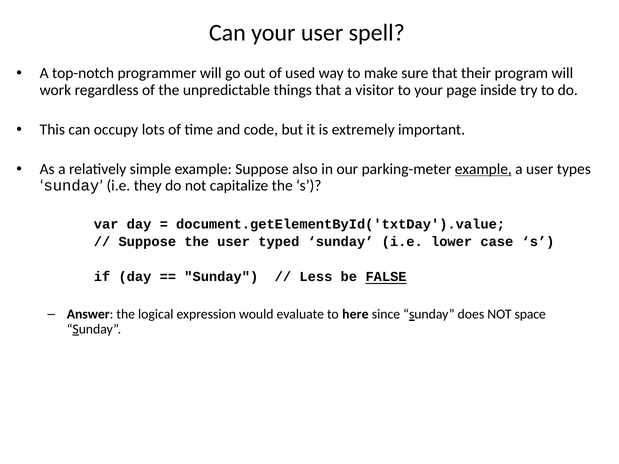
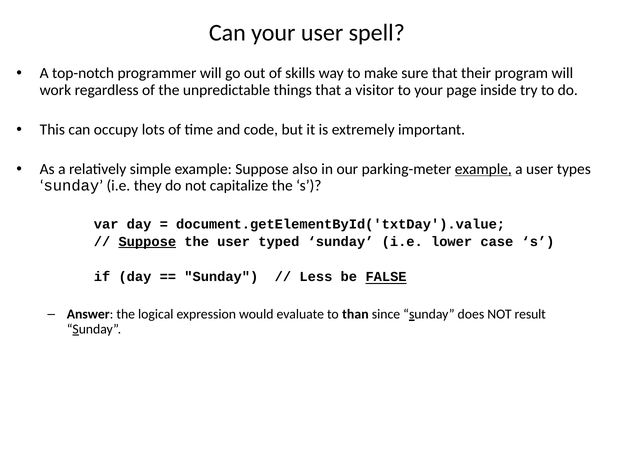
used: used -> skills (300, 73)
Suppose underline: none -> present (147, 242)
here: here -> than (355, 314)
space: space -> result (530, 314)
